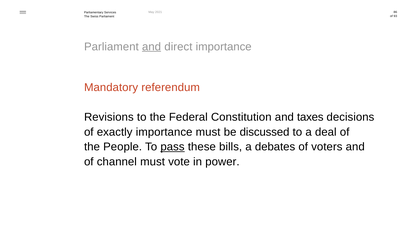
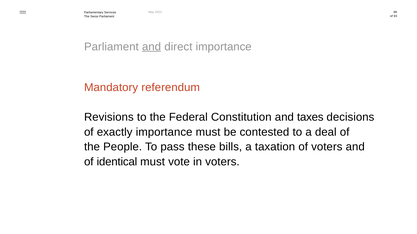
discussed: discussed -> contested (264, 132)
pass underline: present -> none (172, 147)
debates: debates -> taxation (275, 147)
channel: channel -> identical (117, 162)
in power: power -> voters (222, 162)
